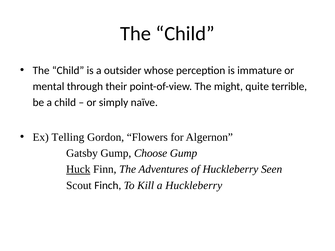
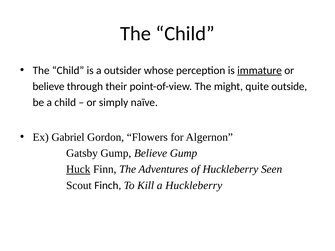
immature underline: none -> present (260, 70)
mental: mental -> believe (49, 87)
terrible: terrible -> outside (289, 87)
Telling: Telling -> Gabriel (68, 137)
Gump Choose: Choose -> Believe (151, 153)
